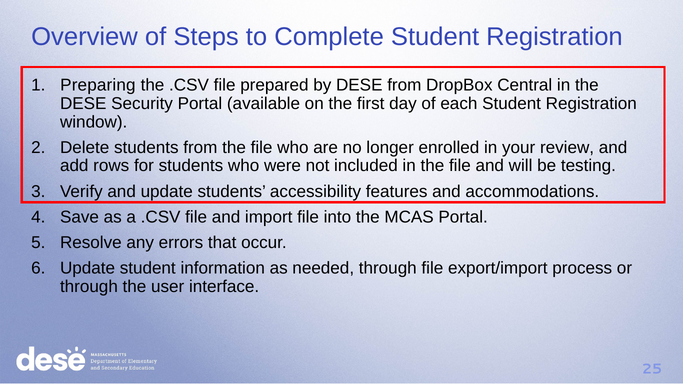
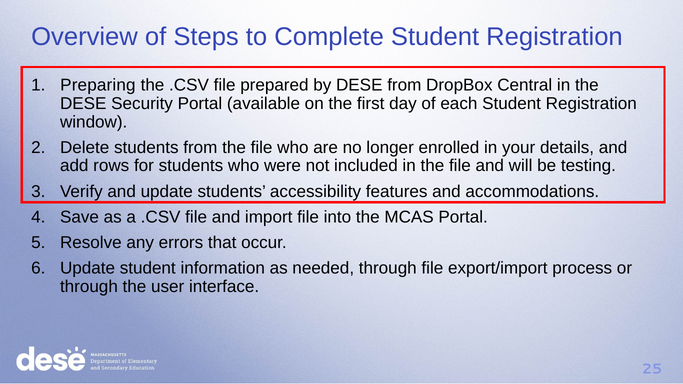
review: review -> details (567, 147)
